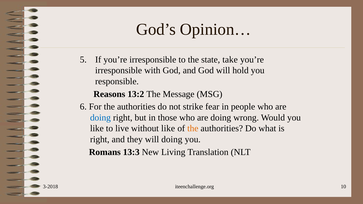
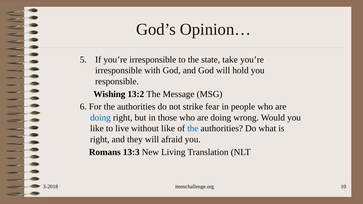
Reasons: Reasons -> Wishing (109, 94)
the colour: orange -> blue (193, 129)
will doing: doing -> afraid (172, 139)
